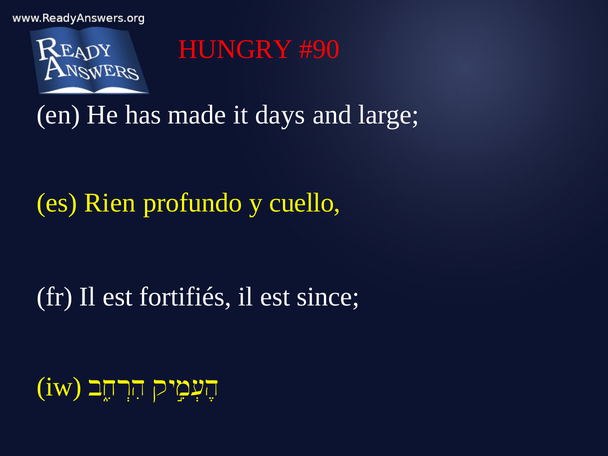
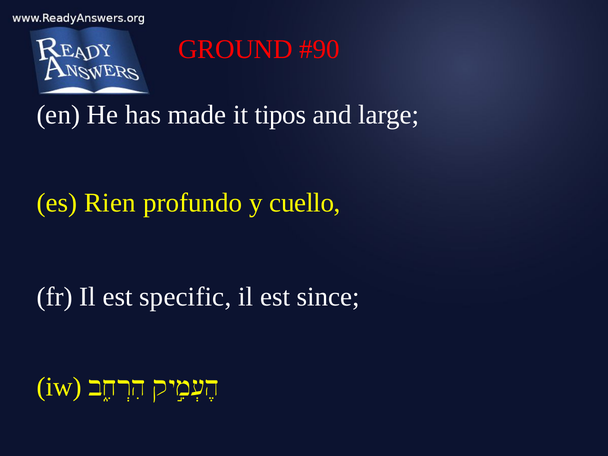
HUNGRY: HUNGRY -> GROUND (235, 49)
days: days -> tipos (281, 115)
fortifiés: fortifiés -> specific (185, 297)
